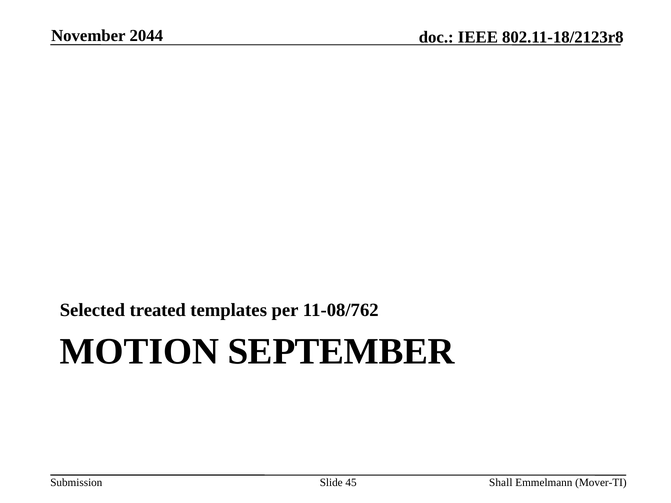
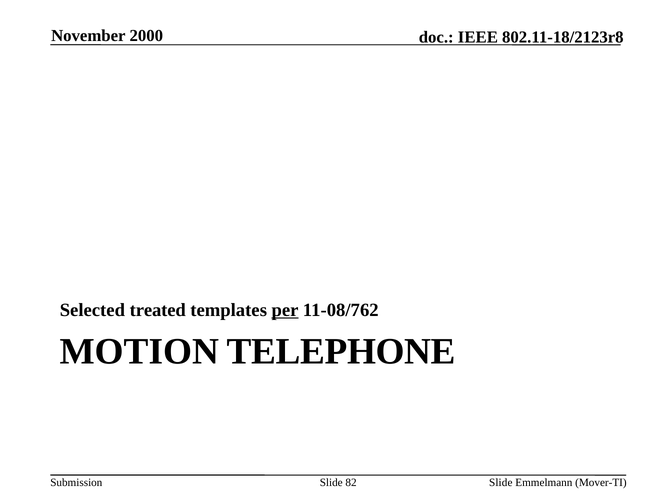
2044: 2044 -> 2000 (146, 36)
per underline: none -> present (285, 310)
SEPTEMBER: SEPTEMBER -> TELEPHONE (341, 352)
45: 45 -> 82 (351, 483)
Shall: Shall -> Slide (501, 483)
